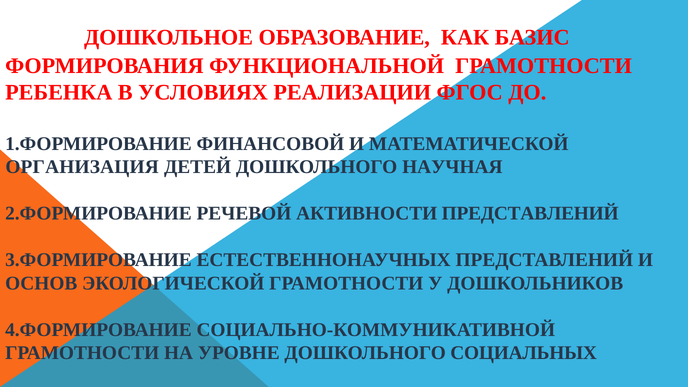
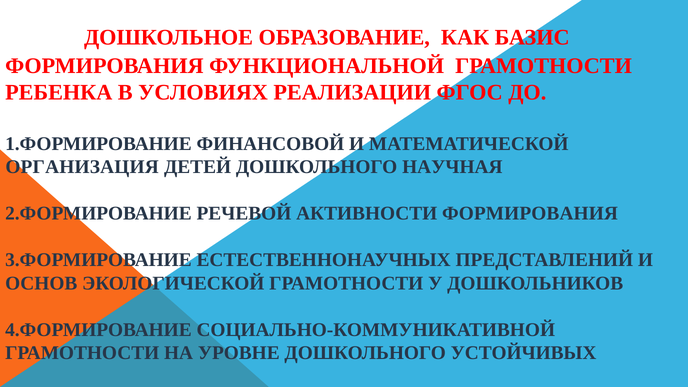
АКТИВНОСТИ ПРЕДСТАВЛЕНИЙ: ПРЕДСТАВЛЕНИЙ -> ФОРМИРОВАНИЯ (530, 214)
СОЦИАЛЬНЫХ: СОЦИАЛЬНЫХ -> УСТОЙЧИВЫХ (524, 353)
